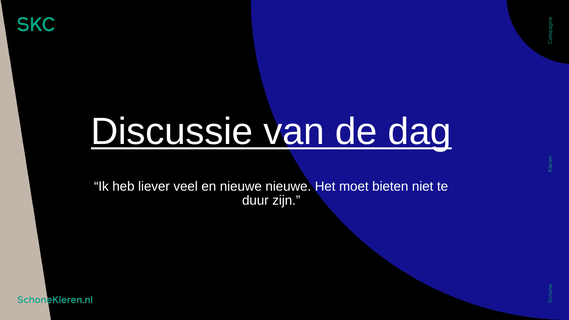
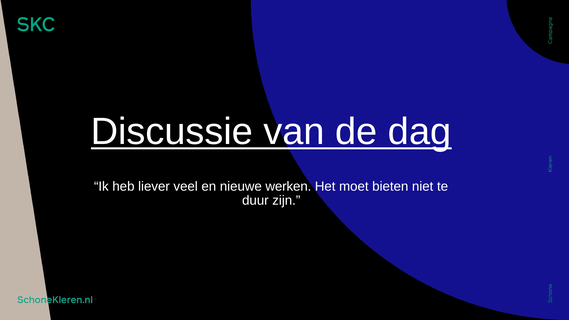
nieuwe nieuwe: nieuwe -> werken (288, 187)
